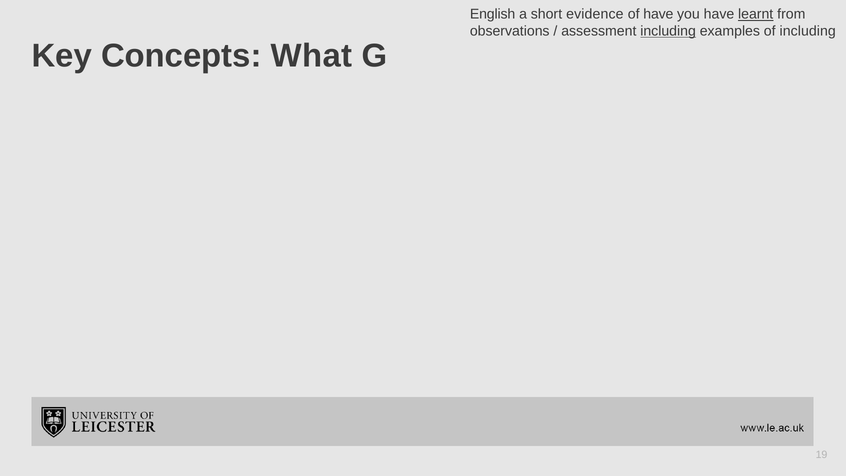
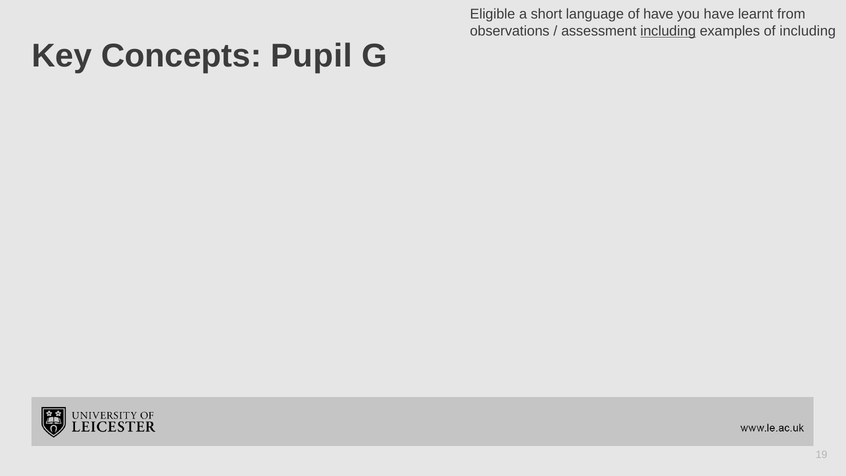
English: English -> Eligible (493, 14)
evidence: evidence -> language (595, 14)
learnt underline: present -> none (756, 14)
What: What -> Pupil (312, 56)
